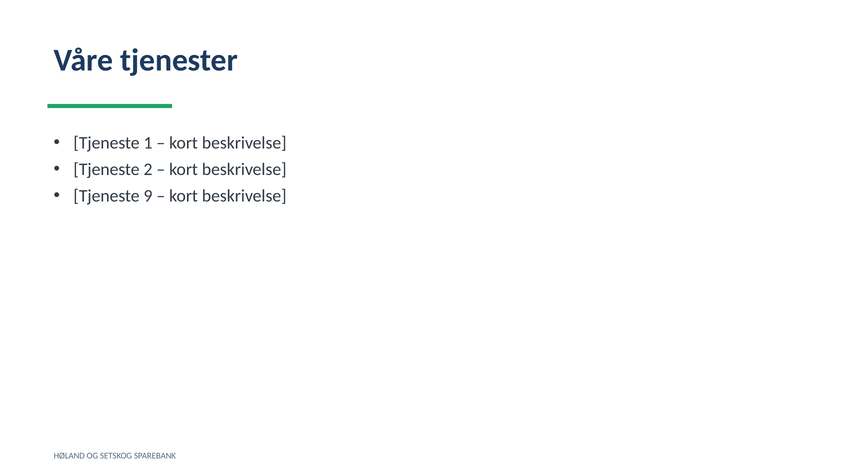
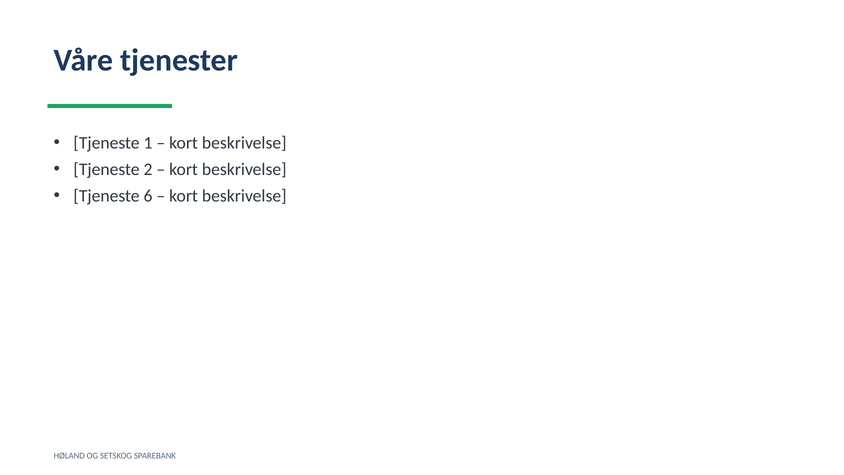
9: 9 -> 6 (148, 196)
